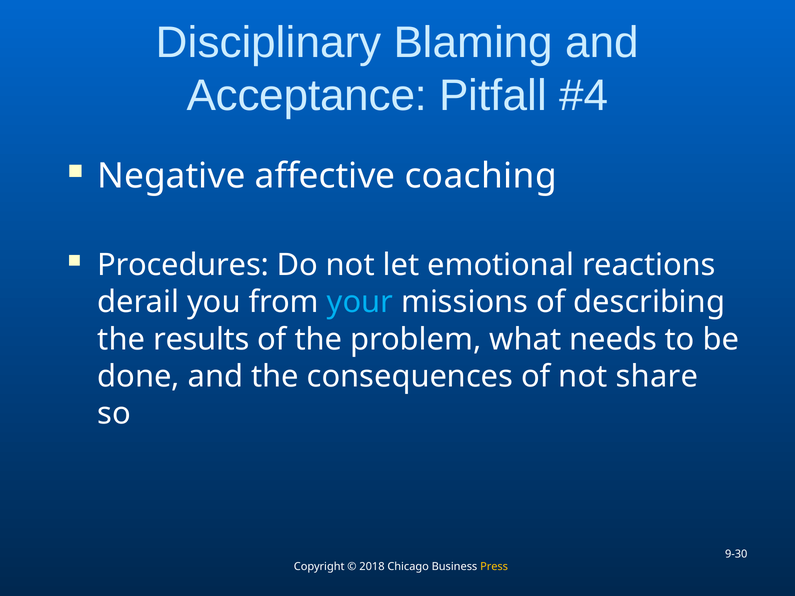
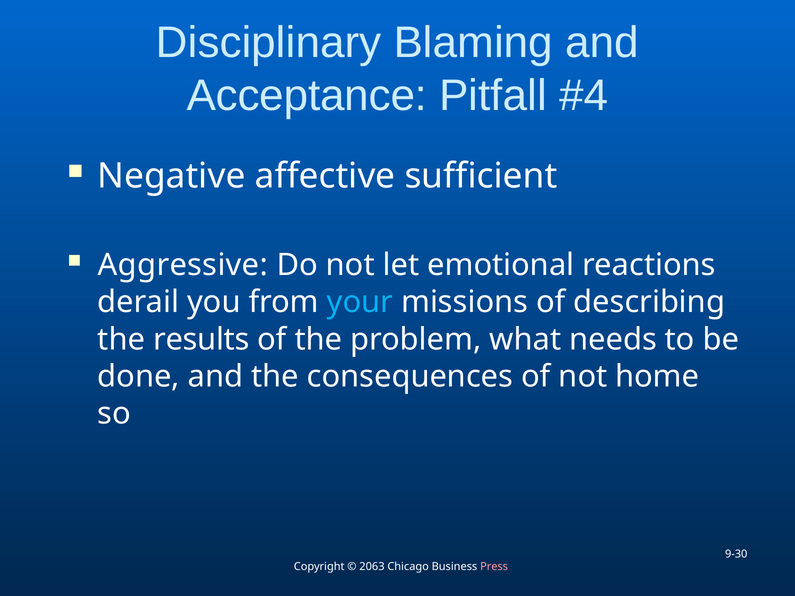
coaching: coaching -> sufficient (481, 176)
Procedures: Procedures -> Aggressive (183, 265)
share: share -> home (657, 377)
2018: 2018 -> 2063 (372, 567)
Press colour: yellow -> pink (494, 567)
